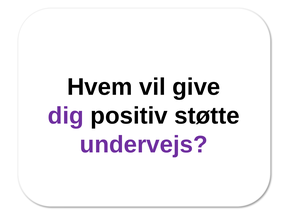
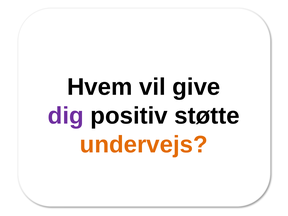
undervejs colour: purple -> orange (144, 145)
